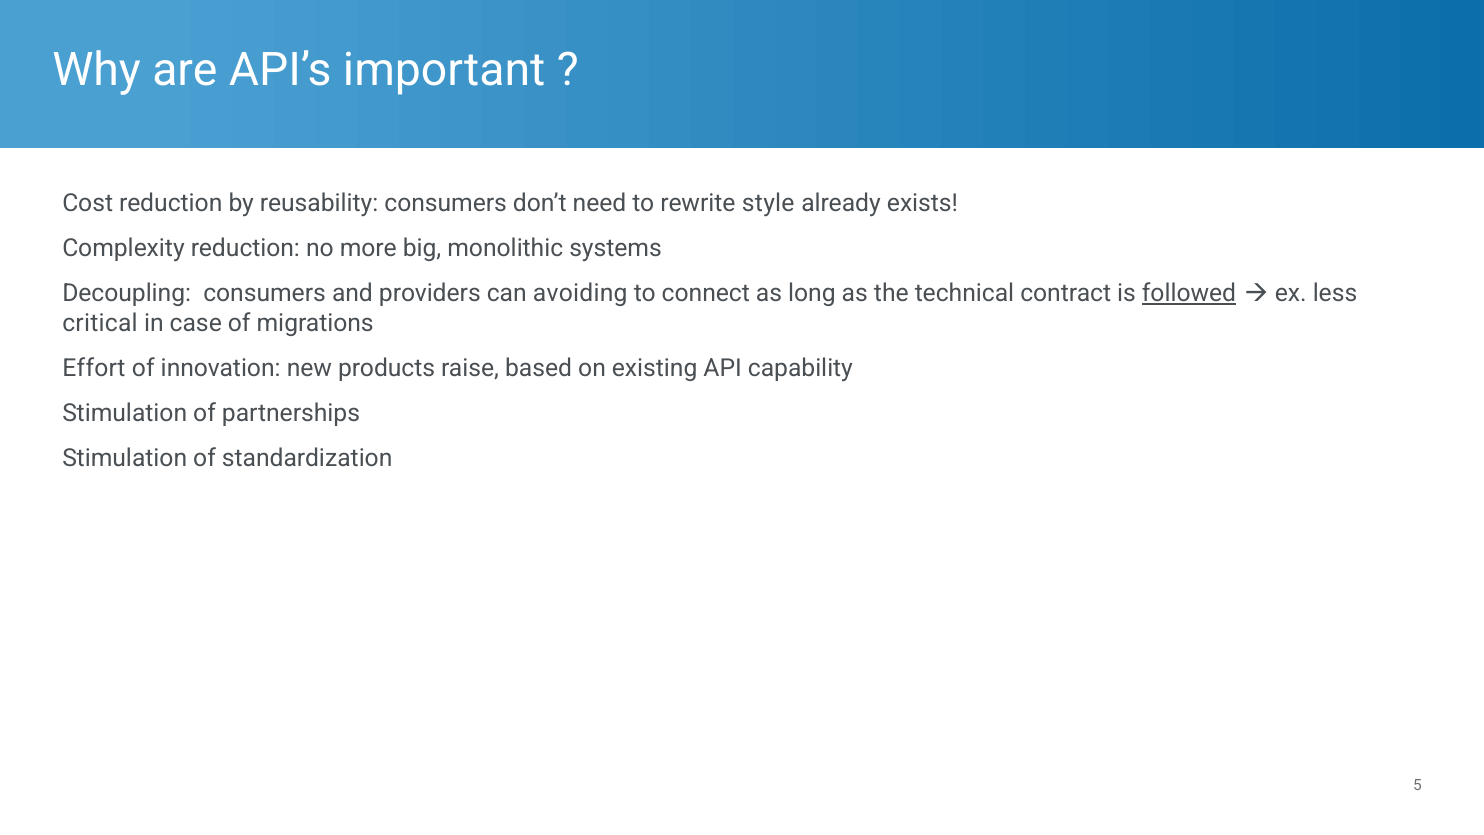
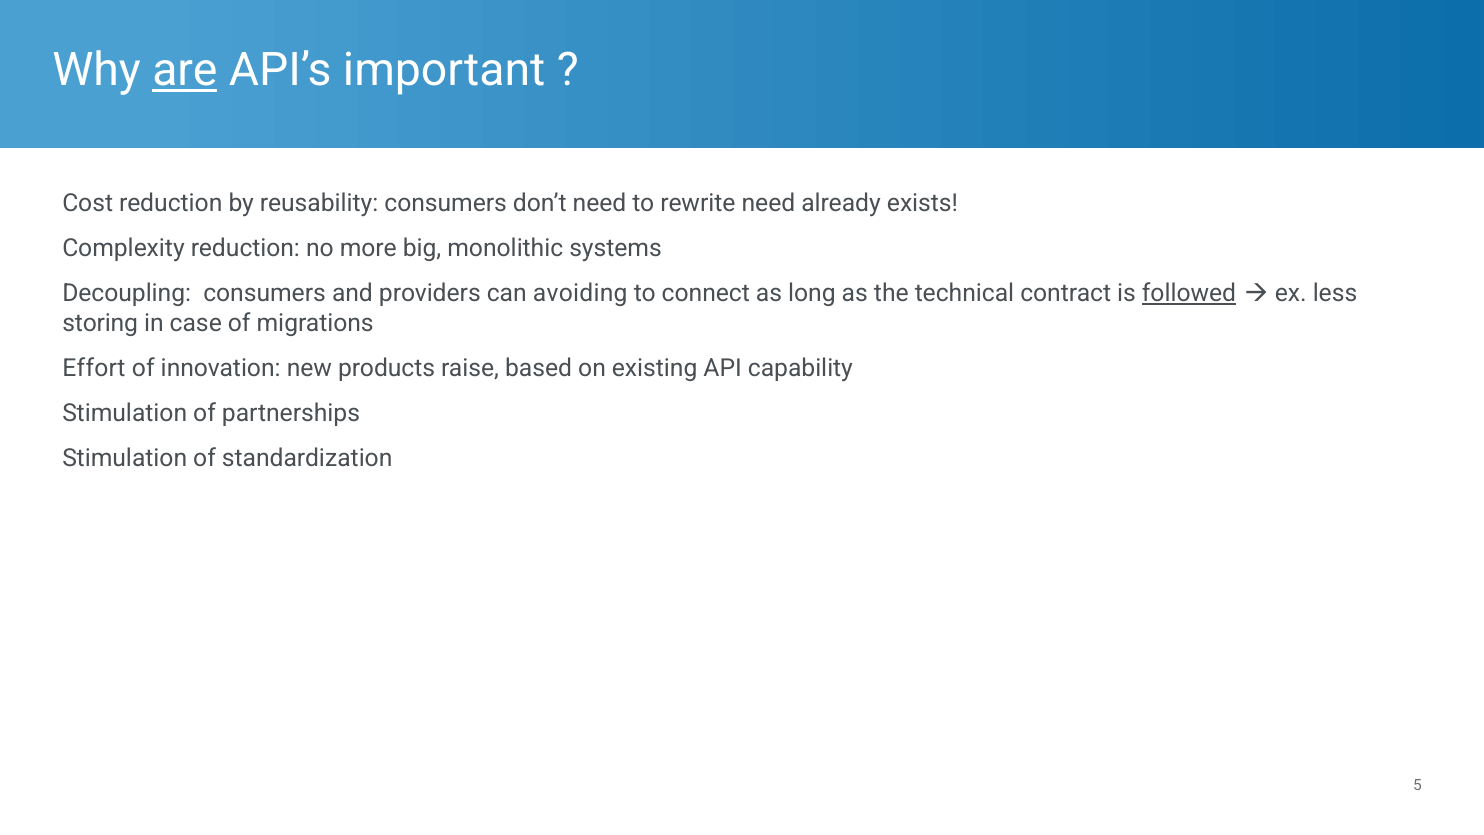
are underline: none -> present (185, 71)
rewrite style: style -> need (768, 203)
critical: critical -> storing (100, 323)
